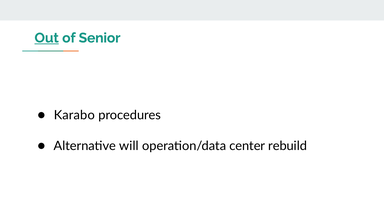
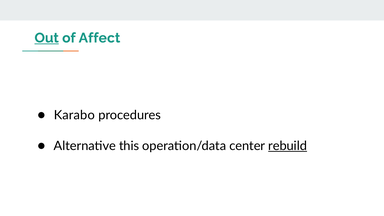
Senior: Senior -> Affect (99, 38)
will: will -> this (129, 146)
rebuild underline: none -> present (288, 146)
